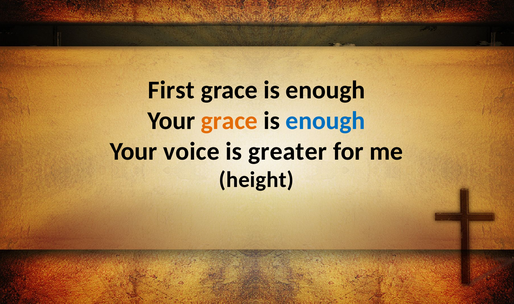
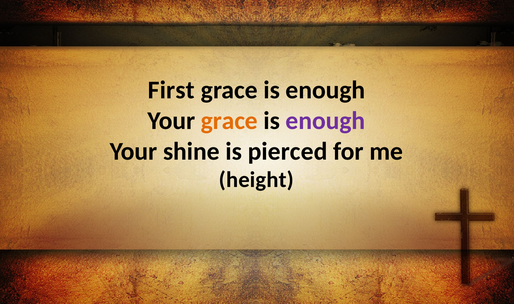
enough colour: blue -> purple (325, 121)
voice: voice -> shine (191, 152)
greater: greater -> pierced (288, 152)
